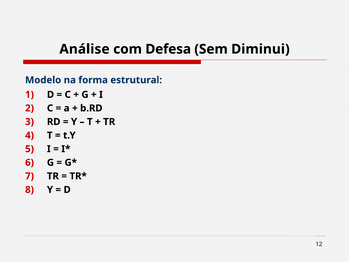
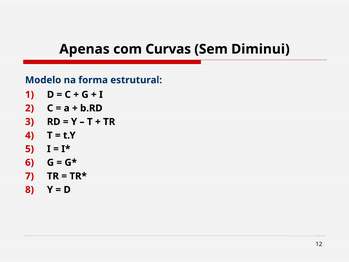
Análise: Análise -> Apenas (84, 49)
Defesa: Defesa -> Curvas (168, 49)
